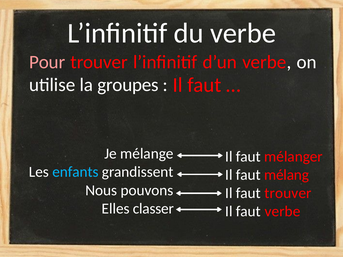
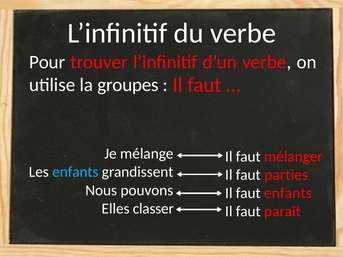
Pour colour: pink -> white (47, 62)
mélang: mélang -> parties (286, 175)
faut trouver: trouver -> enfants (288, 193)
faut verbe: verbe -> paraît (283, 212)
